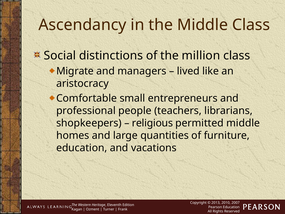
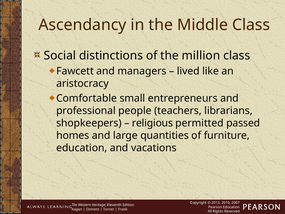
Migrate: Migrate -> Fawcett (75, 71)
permitted middle: middle -> passed (243, 123)
